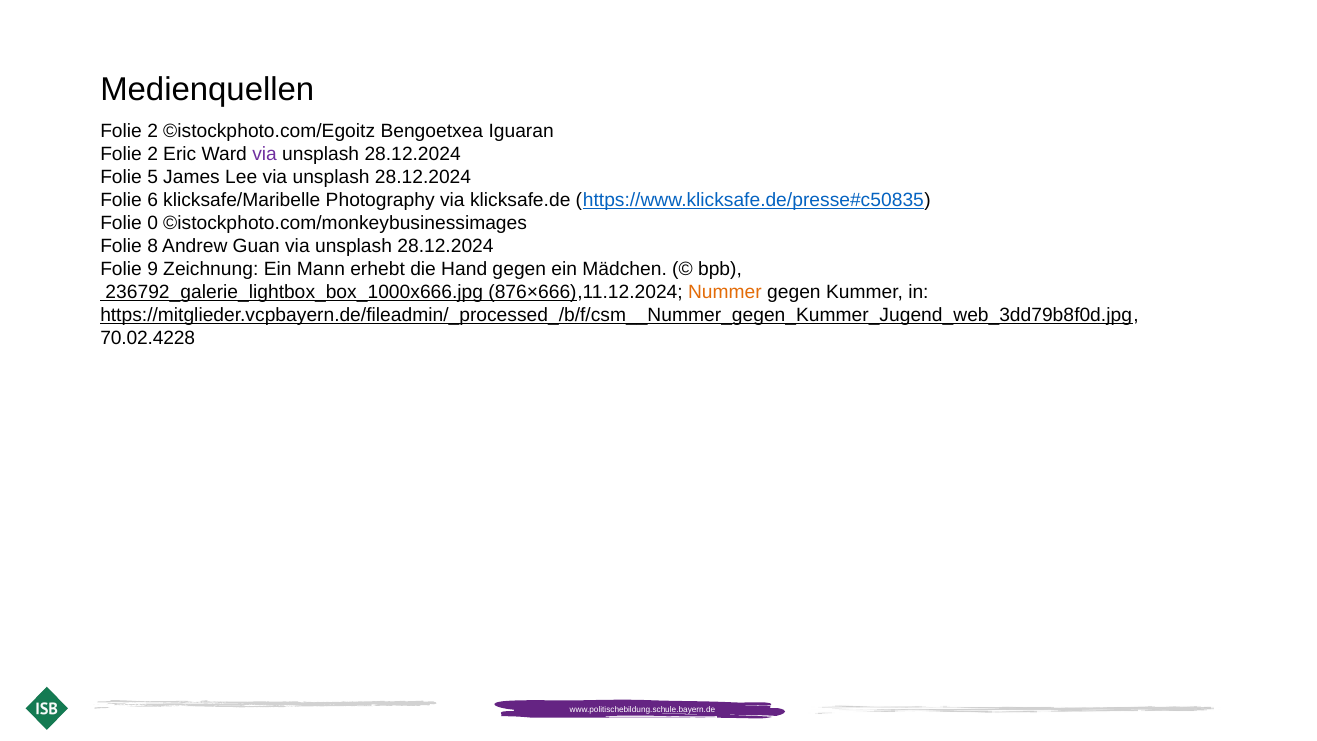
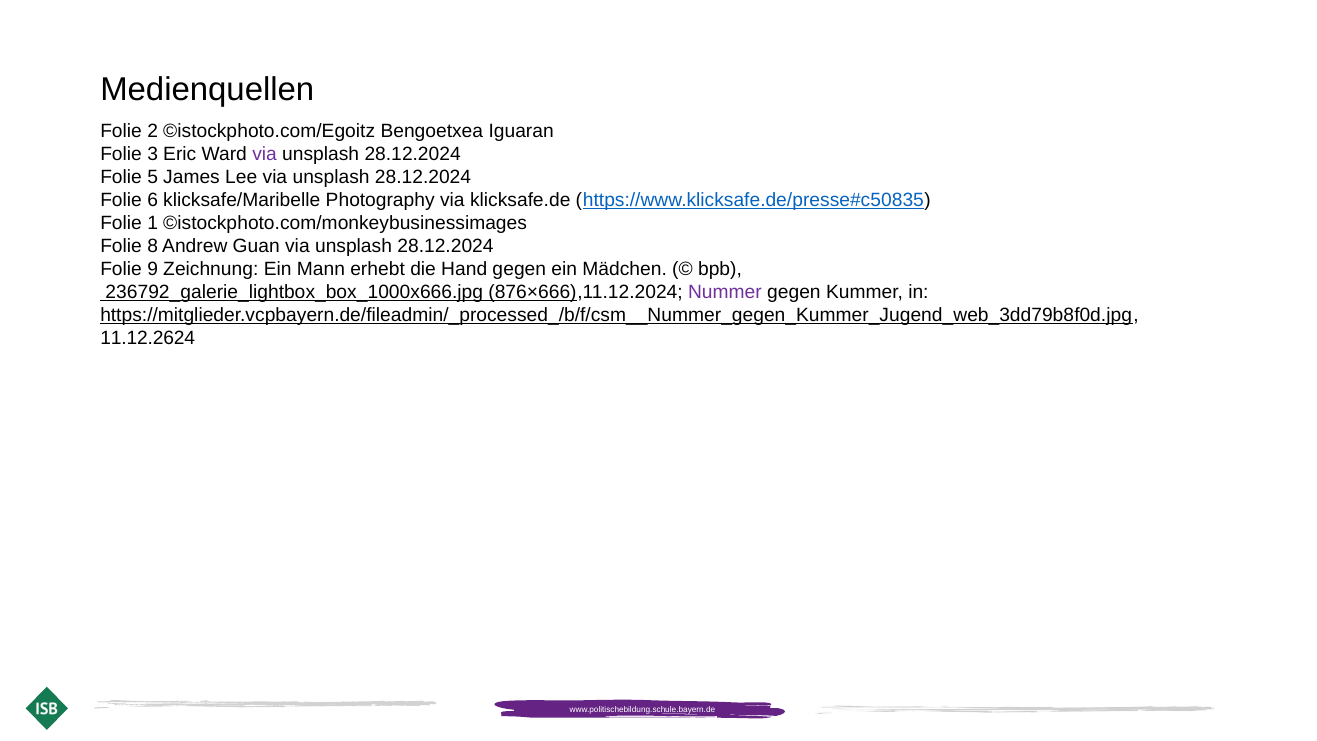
2: 2 -> 3 (153, 154)
0: 0 -> 1 (153, 223)
Nummer colour: orange -> purple (725, 292)
70.02.4228: 70.02.4228 -> 11.12.2624 (148, 338)
